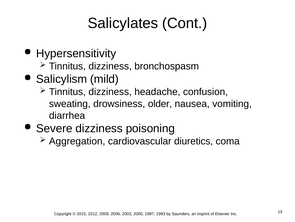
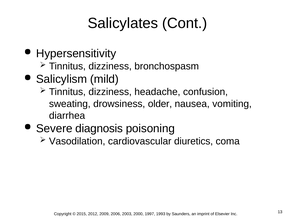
Severe dizziness: dizziness -> diagnosis (99, 128)
Aggregation: Aggregation -> Vasodilation (77, 141)
